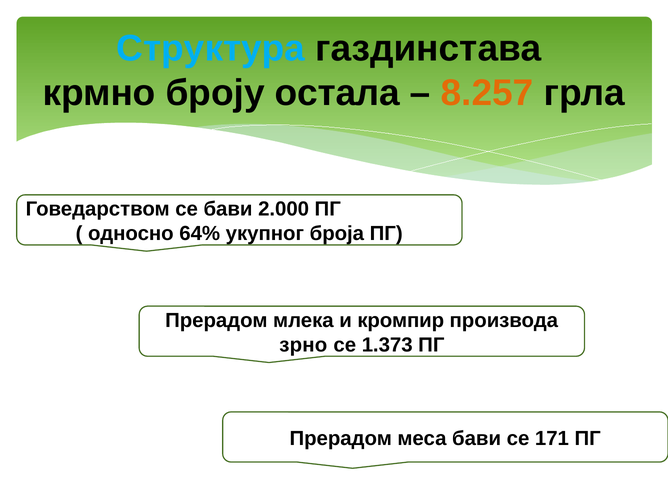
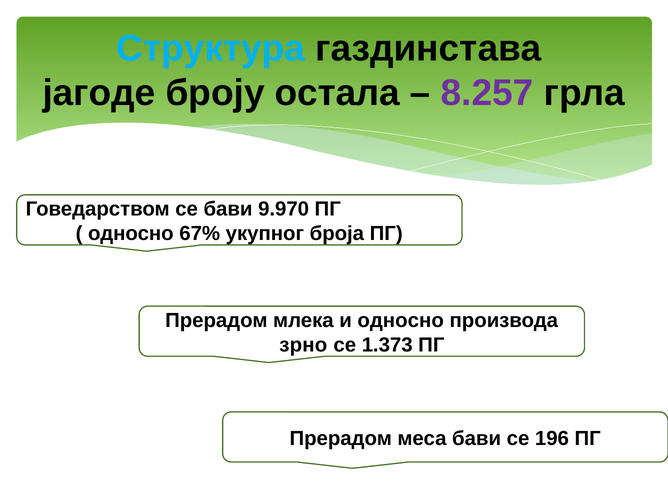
крмно: крмно -> јагоде (99, 93)
8.257 colour: orange -> purple (487, 93)
2.000: 2.000 -> 9.970 (284, 209)
64%: 64% -> 67% (200, 234)
и кромпир: кромпир -> односно (401, 320)
171: 171 -> 196 (552, 438)
